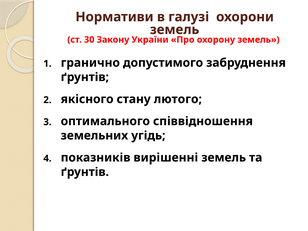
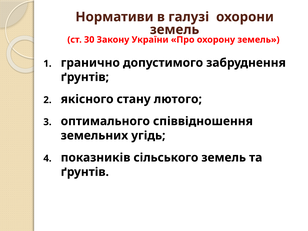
вирішенні: вирішенні -> сільського (166, 158)
